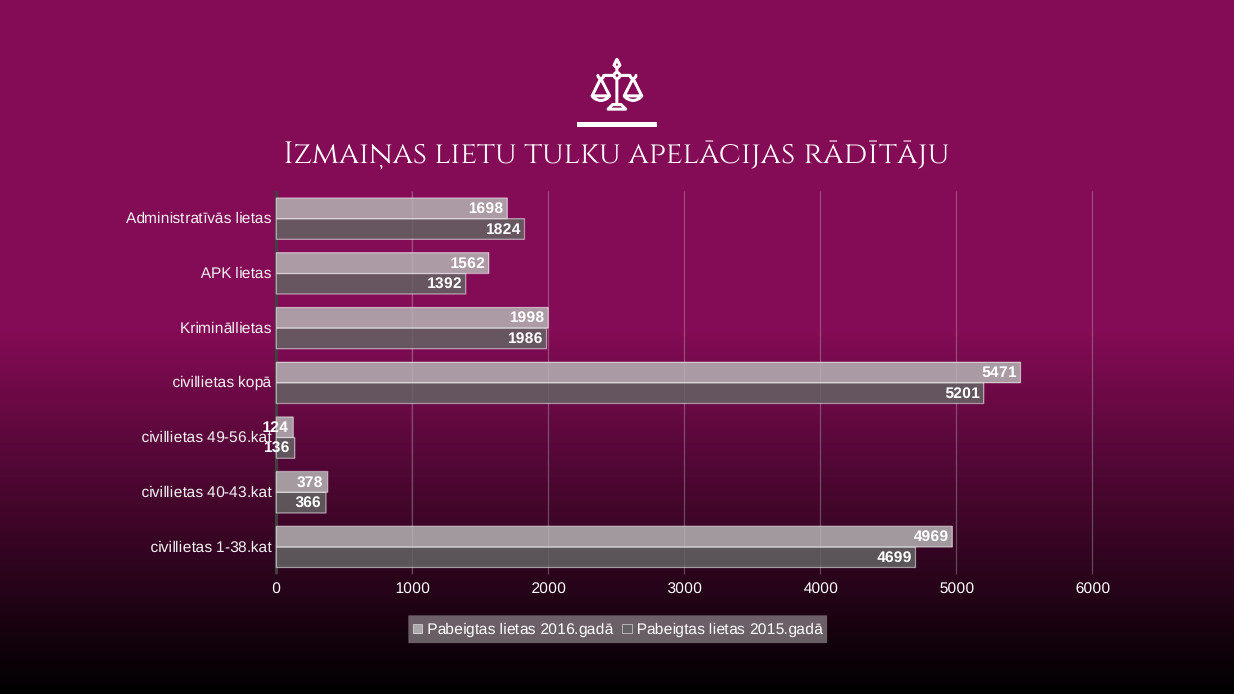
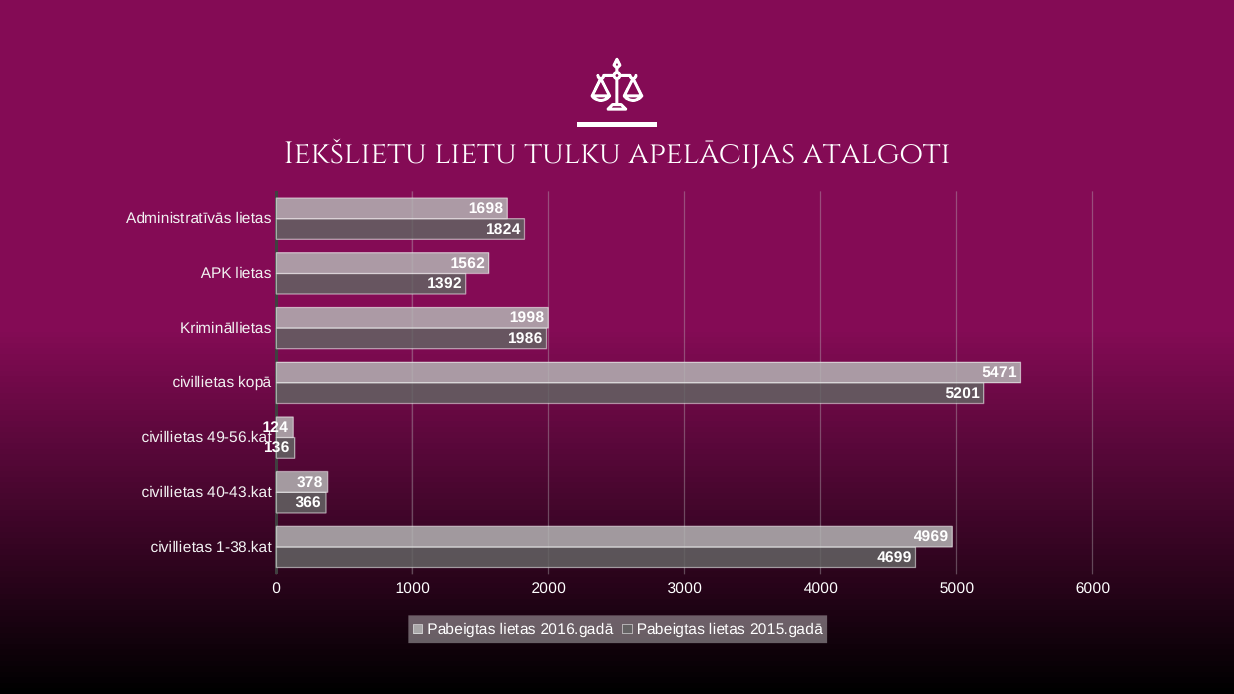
Izmaiņas: Izmaiņas -> Iekšlietu (355, 153)
rādītāju: rādītāju -> atalgoti (877, 153)
